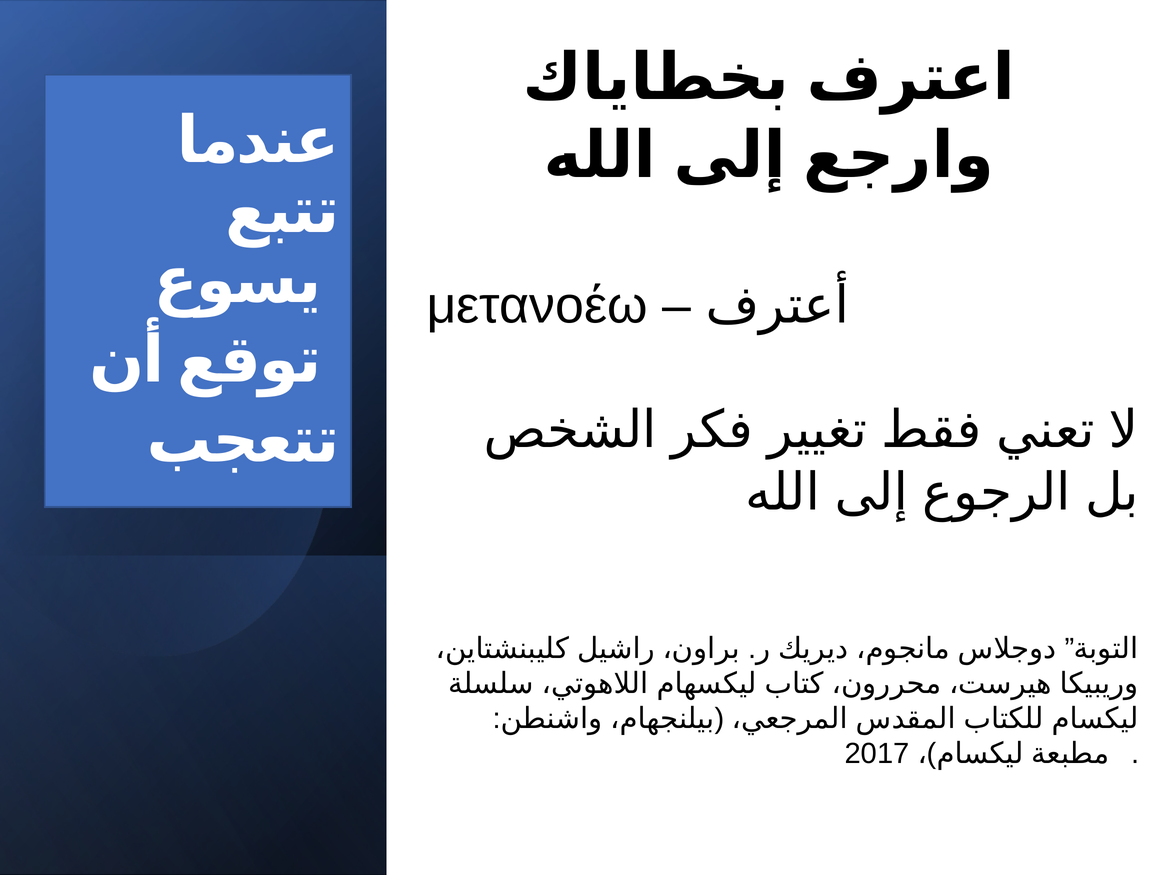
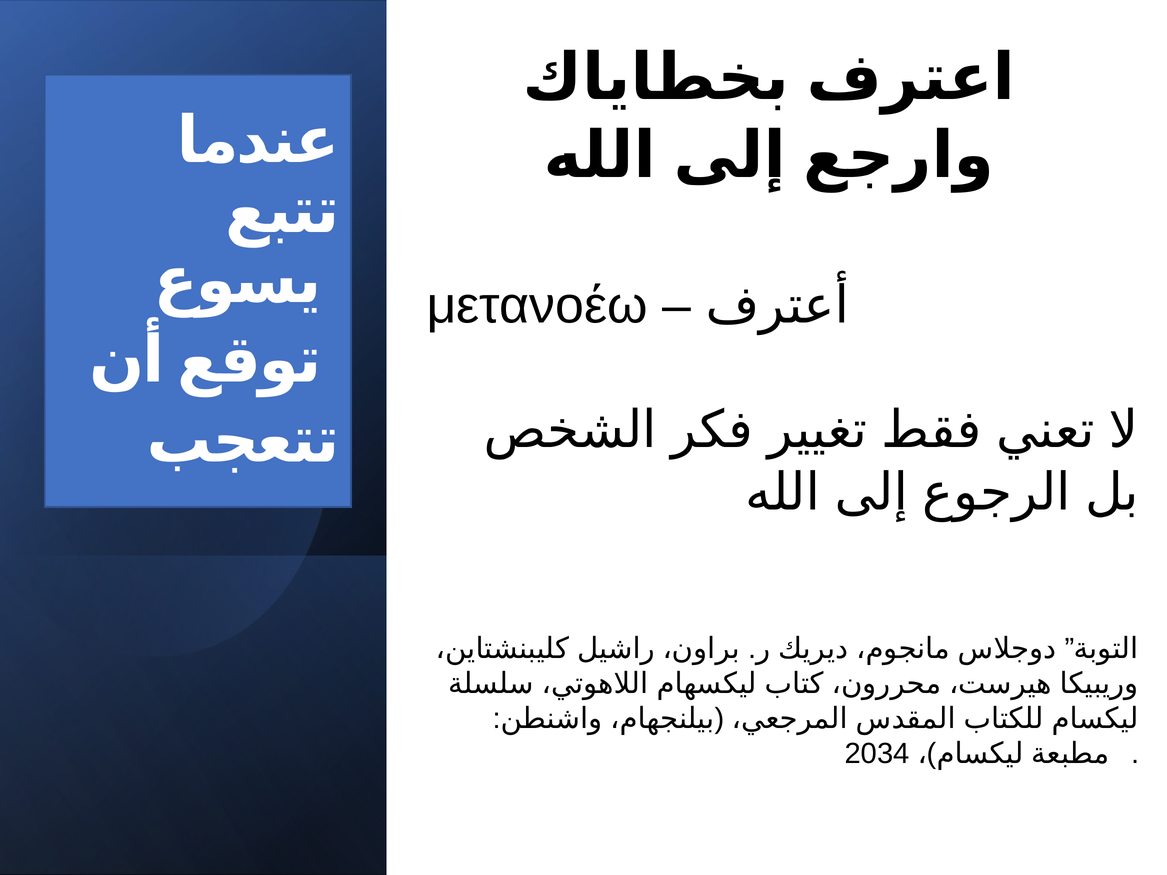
2017: 2017 -> 2034 (877, 754)
